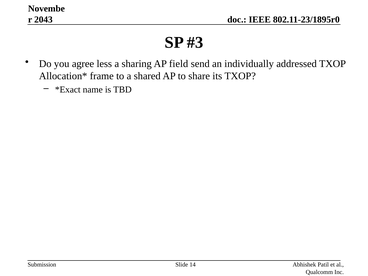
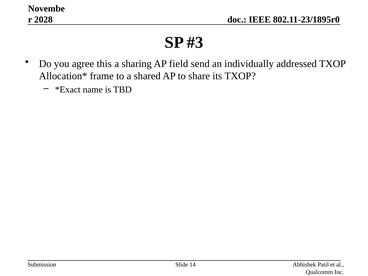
2043: 2043 -> 2028 (43, 20)
less: less -> this (104, 64)
